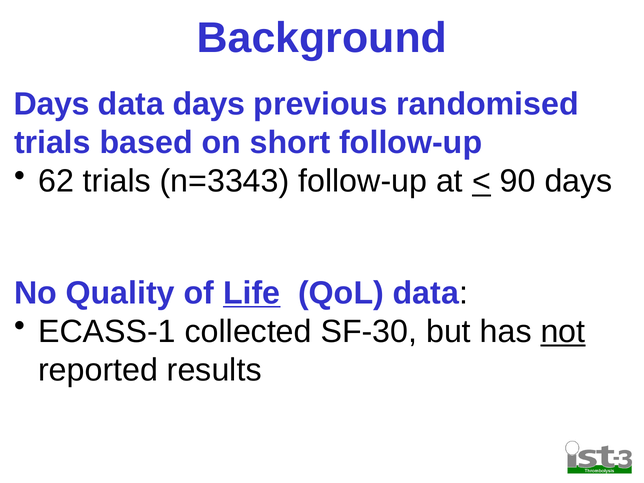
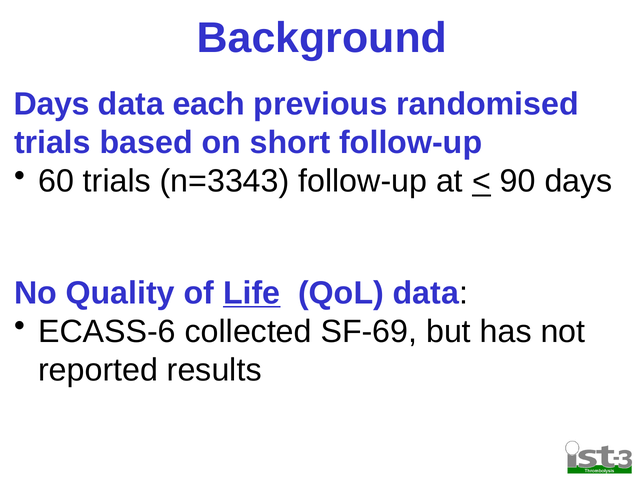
data days: days -> each (209, 104)
62: 62 -> 60 (56, 181)
ECASS-1: ECASS-1 -> ECASS-6 (107, 332)
SF-30: SF-30 -> SF-69 (369, 332)
not underline: present -> none (563, 332)
